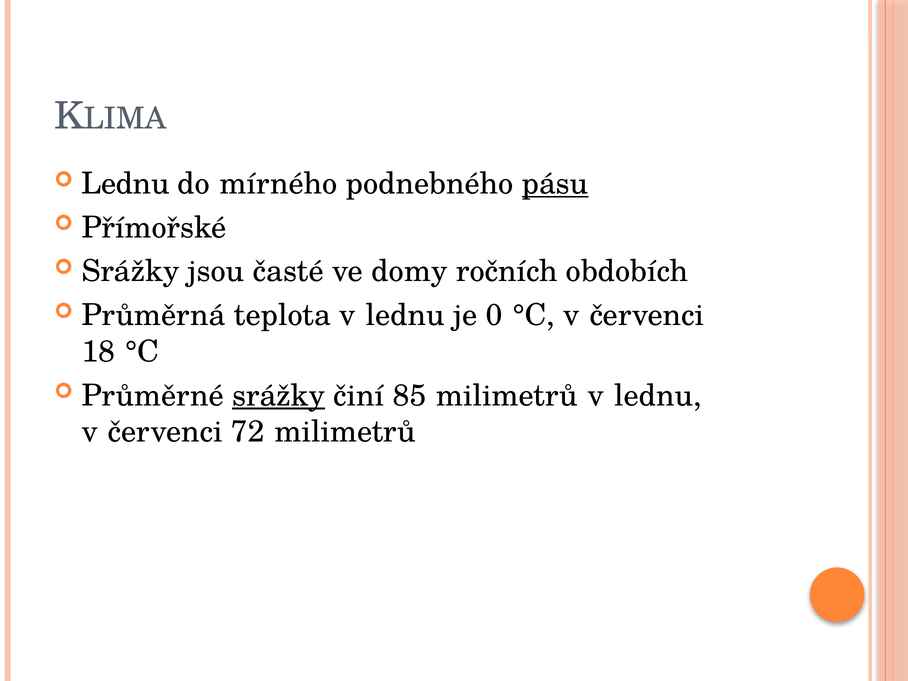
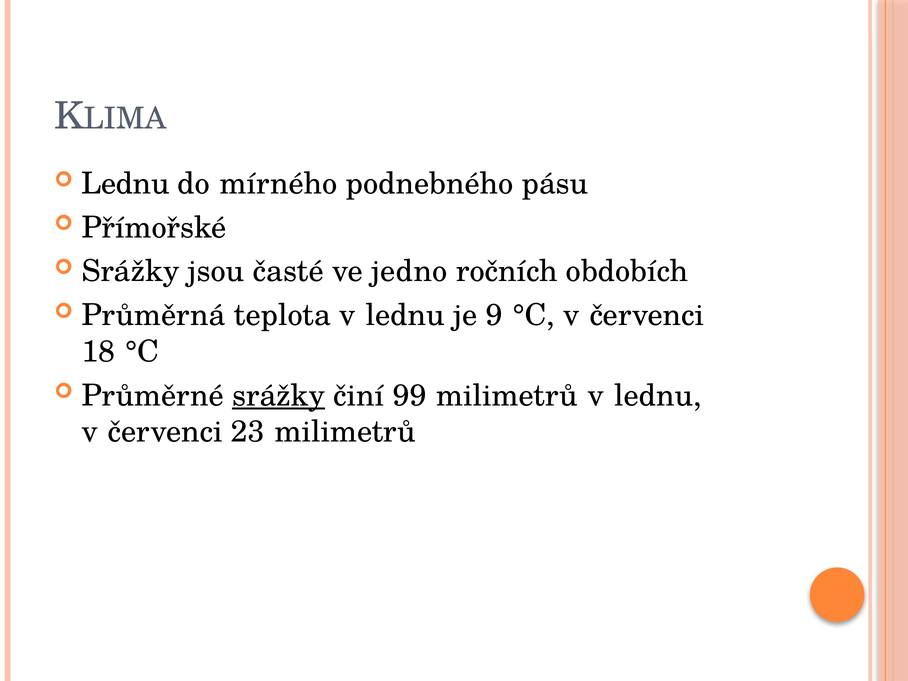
pásu underline: present -> none (555, 184)
domy: domy -> jedno (409, 271)
0: 0 -> 9 (494, 315)
85: 85 -> 99 (410, 396)
72: 72 -> 23 (248, 432)
